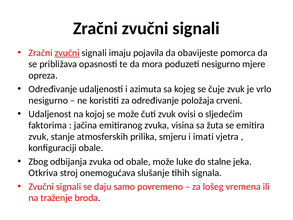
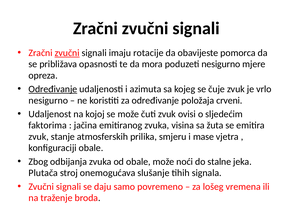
pojavila: pojavila -> rotacije (148, 53)
Određivanje underline: none -> present (53, 89)
imati: imati -> mase (203, 136)
luke: luke -> noći (185, 161)
Otkriva: Otkriva -> Plutača (43, 173)
